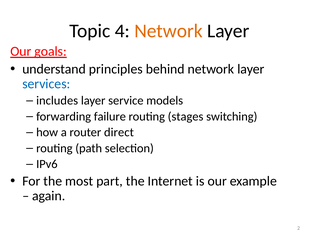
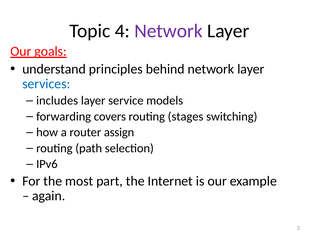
Network colour: orange -> purple (168, 31)
failure: failure -> covers (110, 117)
direct: direct -> assign (119, 132)
